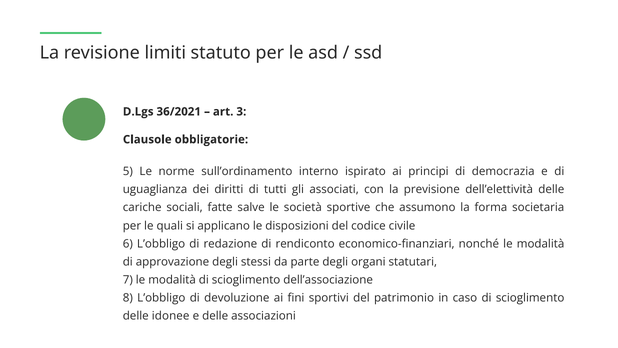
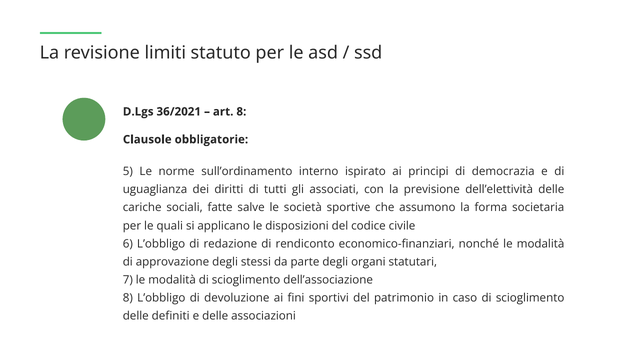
art 3: 3 -> 8 (241, 112)
idonee: idonee -> definiti (171, 316)
